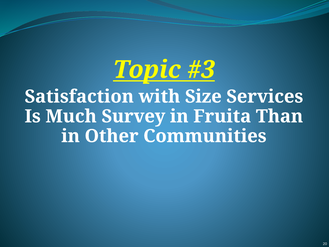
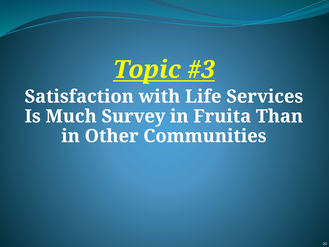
Size: Size -> Life (203, 96)
